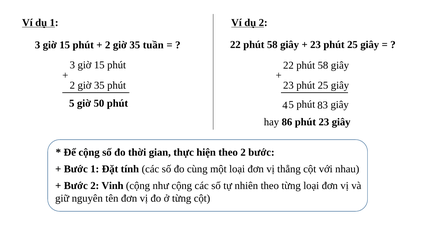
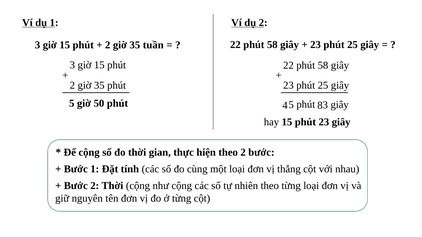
hay 86: 86 -> 15 (287, 122)
2 Vinh: Vinh -> Thời (112, 186)
